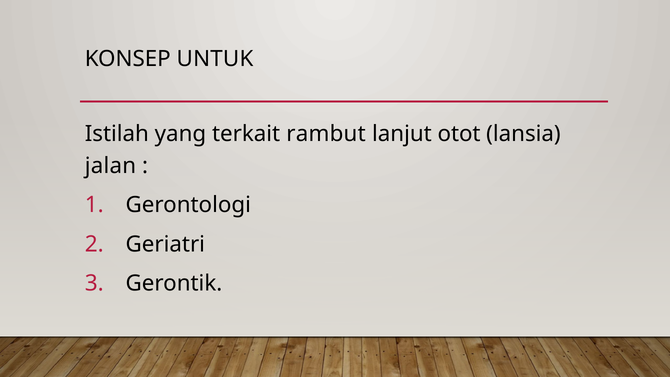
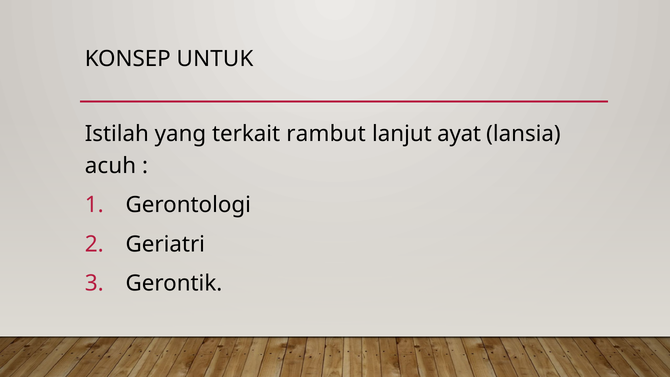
otot: otot -> ayat (459, 134)
jalan: jalan -> acuh (110, 166)
